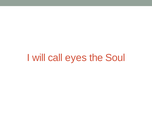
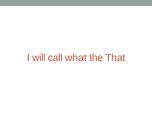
eyes: eyes -> what (76, 58)
Soul: Soul -> That (115, 58)
